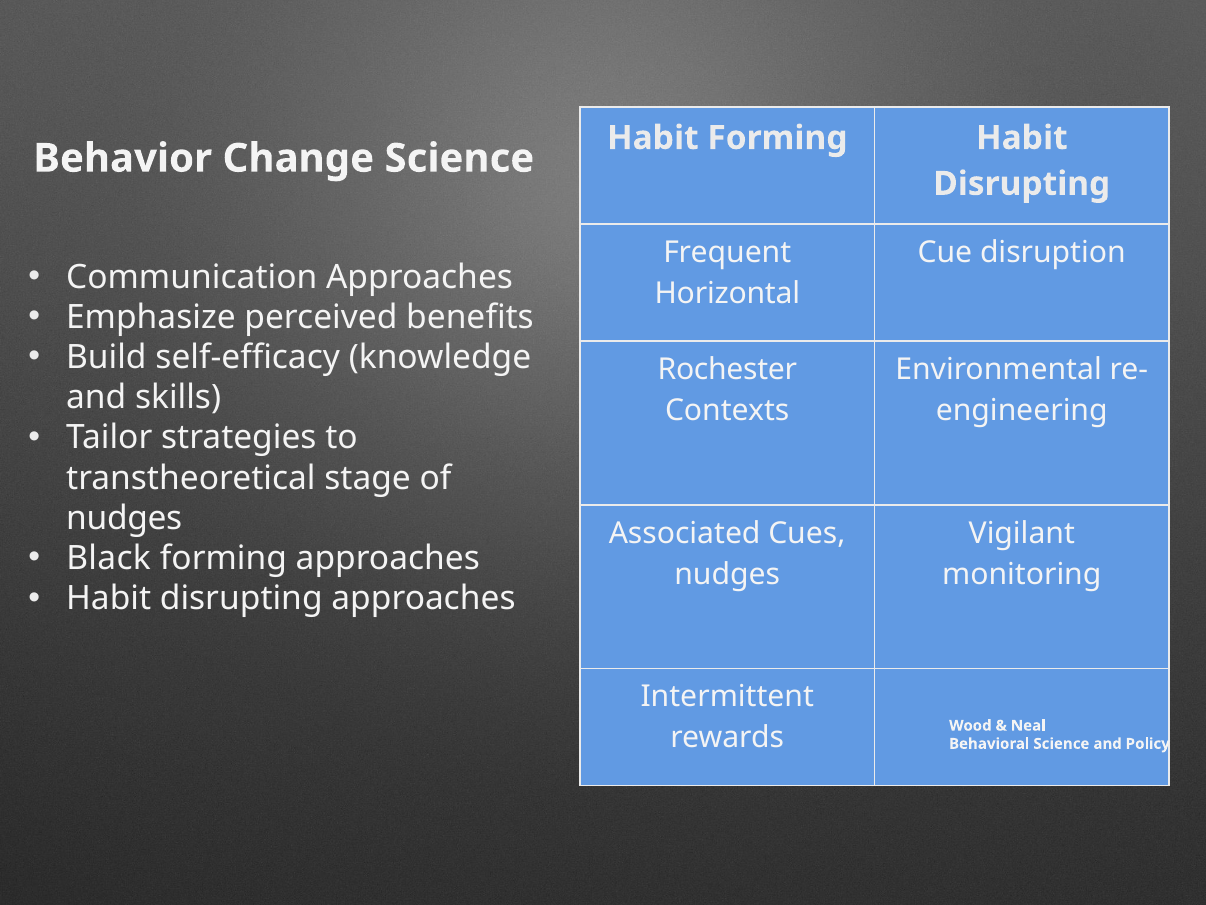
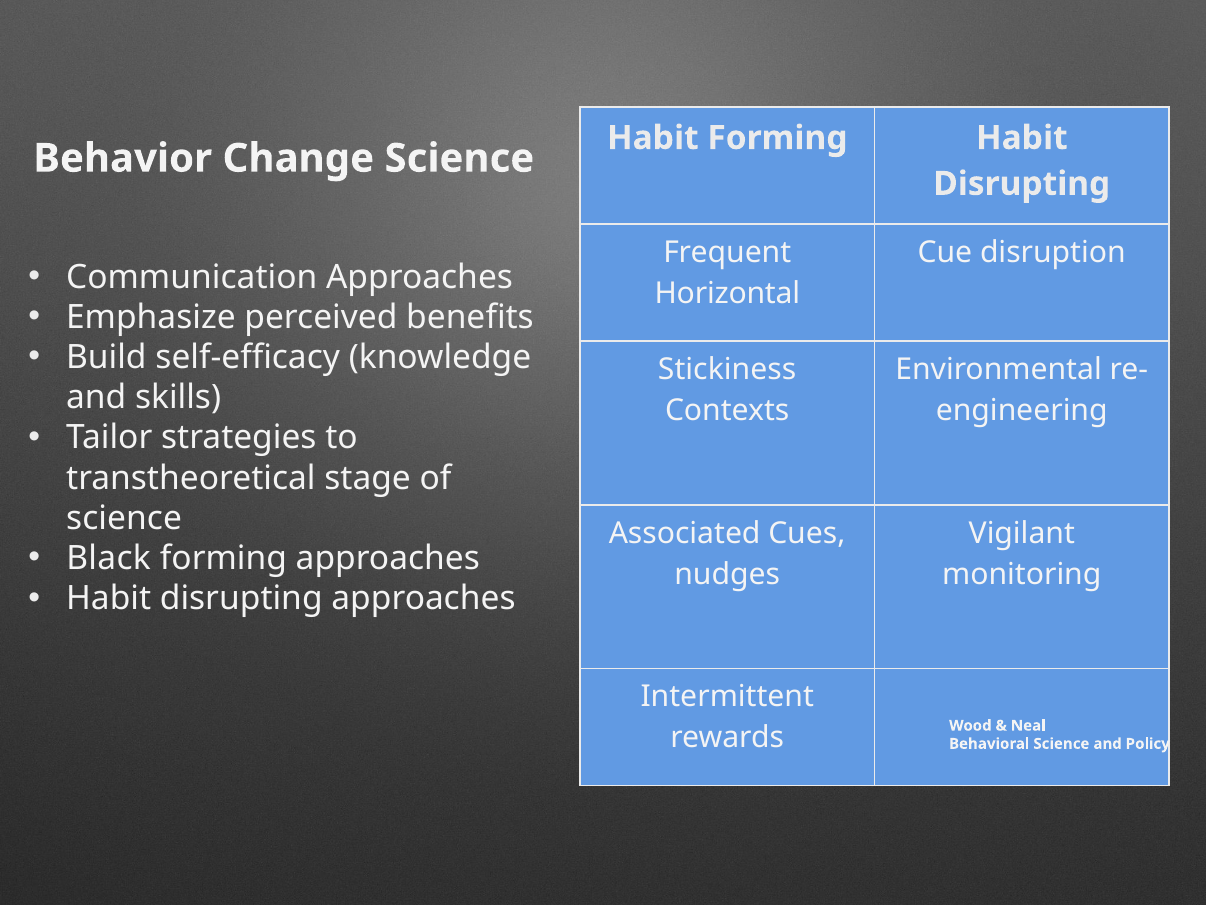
Rochester: Rochester -> Stickiness (727, 369)
nudges: nudges -> science (124, 518)
